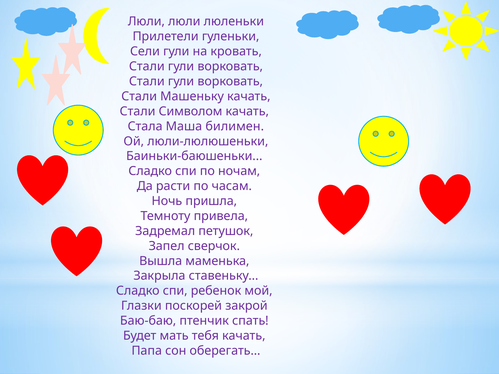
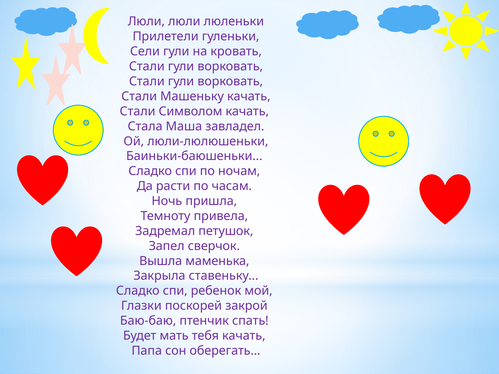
билимен: билимен -> завладел (235, 126)
